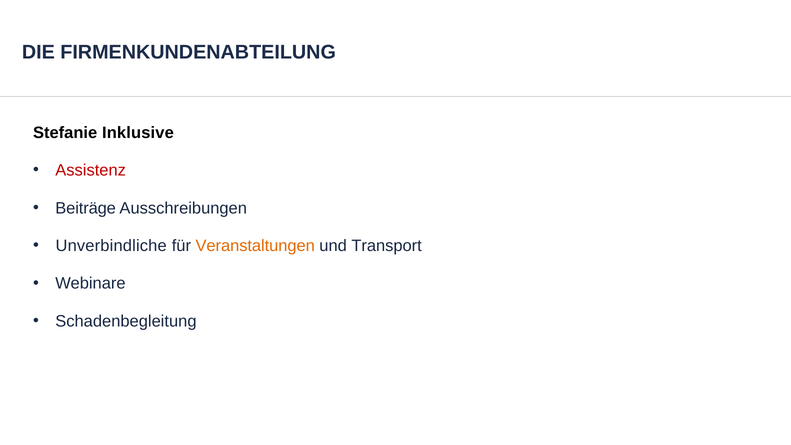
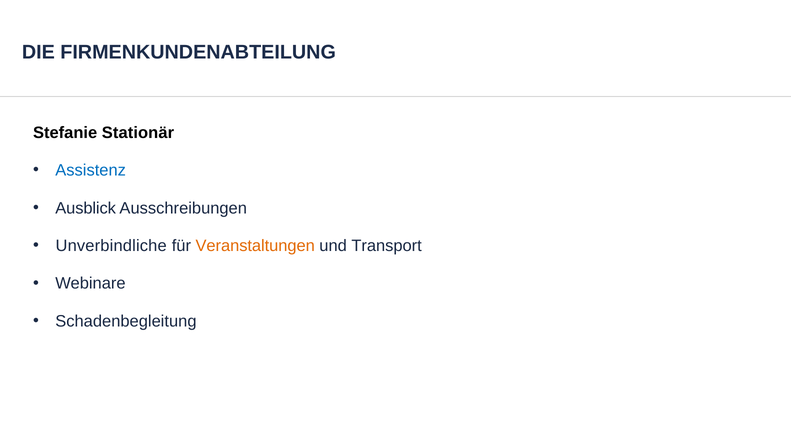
Inklusive: Inklusive -> Stationär (138, 133)
Assistenz colour: red -> blue (91, 170)
Beiträge: Beiträge -> Ausblick (86, 208)
